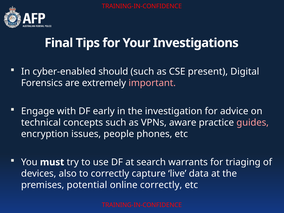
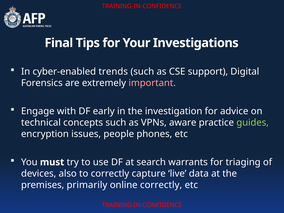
should: should -> trends (113, 72)
present: present -> support (208, 72)
guides colour: pink -> light green (253, 123)
potential: potential -> primarily (87, 185)
